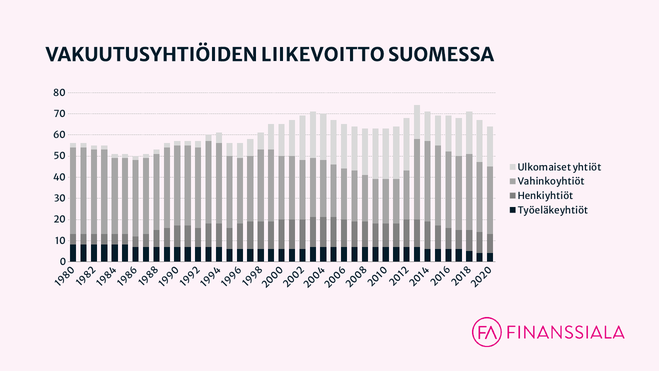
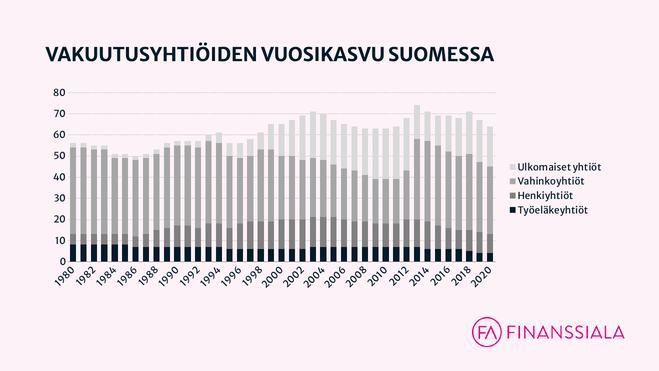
LIIKEVOITTO: LIIKEVOITTO -> VUOSIKASVU (323, 55)
